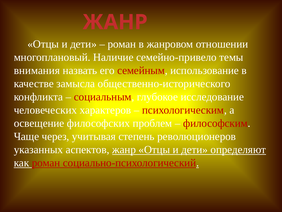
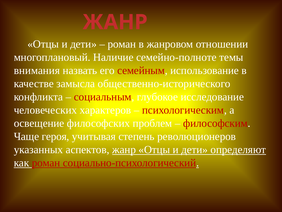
семейно-привело: семейно-привело -> семейно-полноте (176, 57)
через: через -> героя (56, 136)
